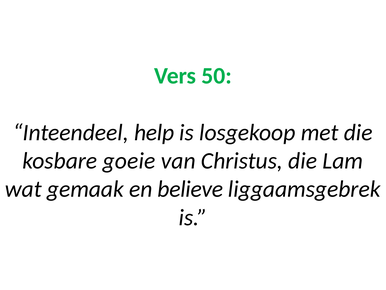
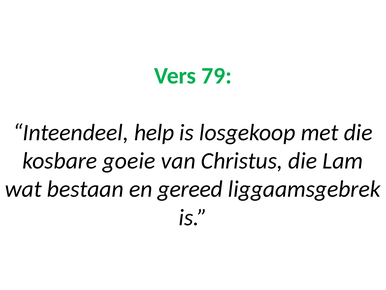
50: 50 -> 79 (217, 76)
gemaak: gemaak -> bestaan (85, 189)
believe: believe -> gereed (190, 189)
